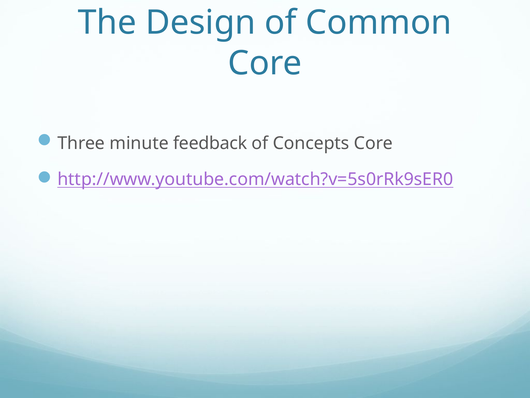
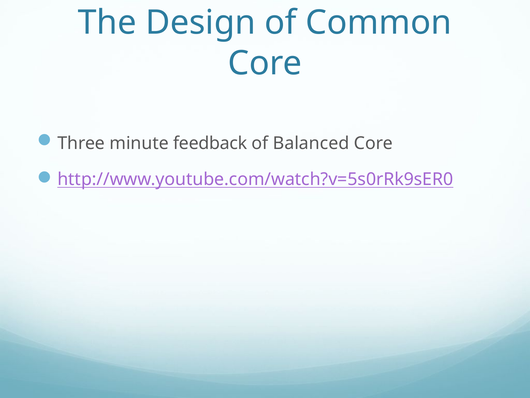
Concepts: Concepts -> Balanced (311, 143)
